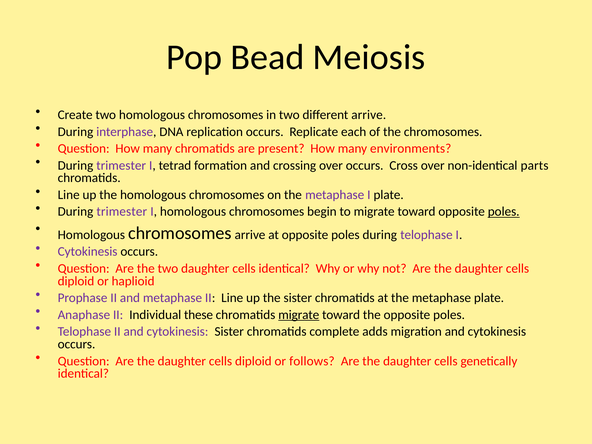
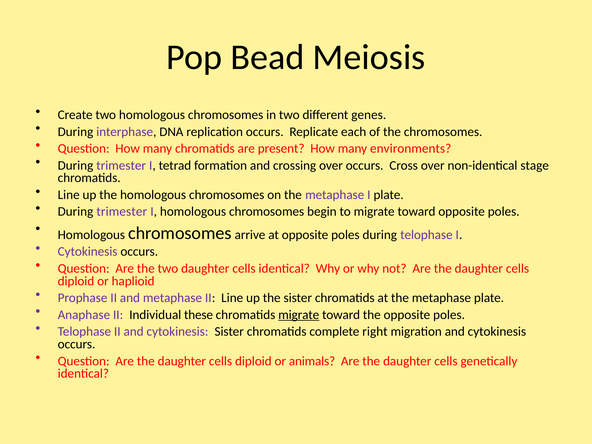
different arrive: arrive -> genes (369, 115)
parts: parts -> stage (535, 165)
poles underline: present -> none (504, 212)
adds: adds -> right (375, 332)
follows: follows -> animals (312, 361)
